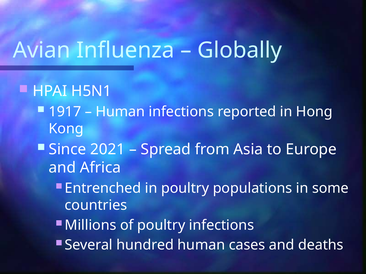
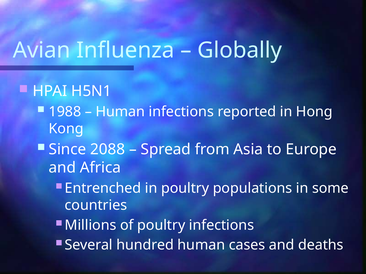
1917: 1917 -> 1988 (65, 112)
2021: 2021 -> 2088 (108, 150)
